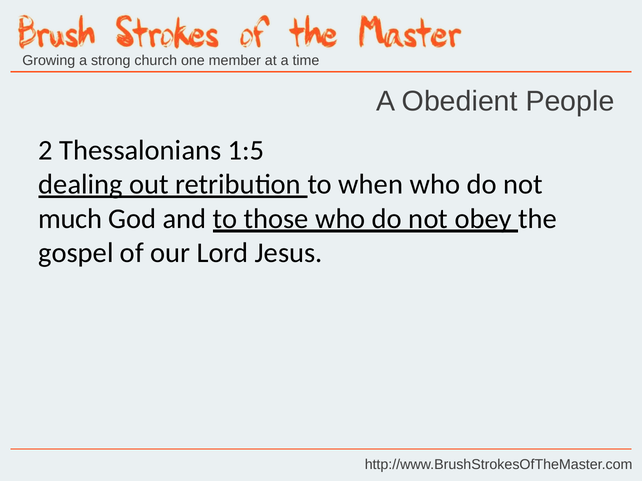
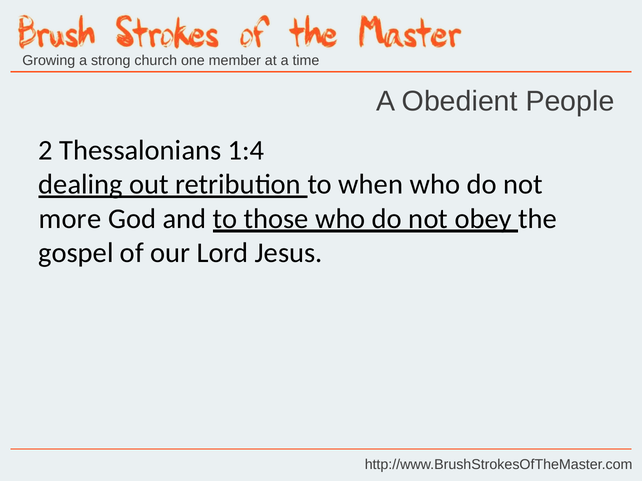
1:5: 1:5 -> 1:4 (246, 150)
much: much -> more (70, 219)
